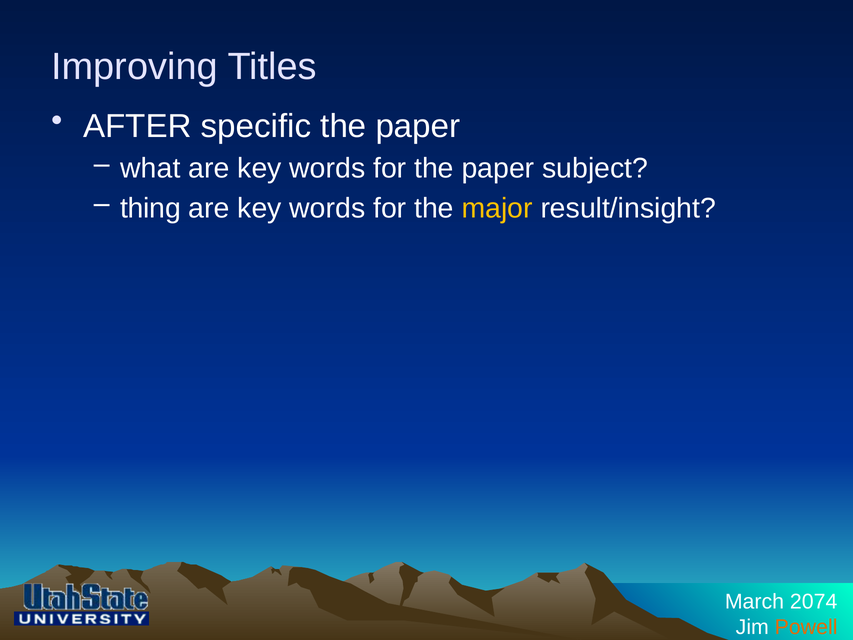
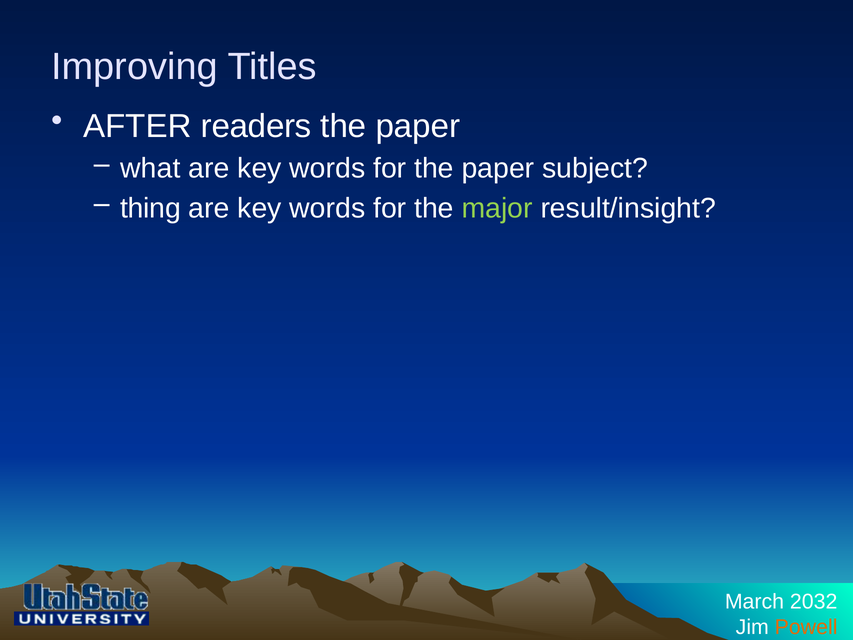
specific: specific -> readers (256, 126)
major colour: yellow -> light green (497, 208)
2074: 2074 -> 2032 (814, 601)
